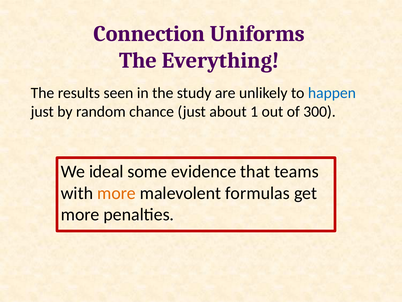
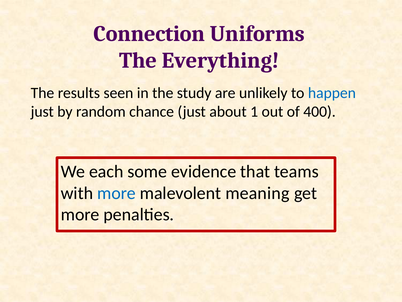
300: 300 -> 400 (320, 112)
ideal: ideal -> each (106, 171)
more colour: orange -> blue (116, 193)
formulas: formulas -> meaning (257, 193)
